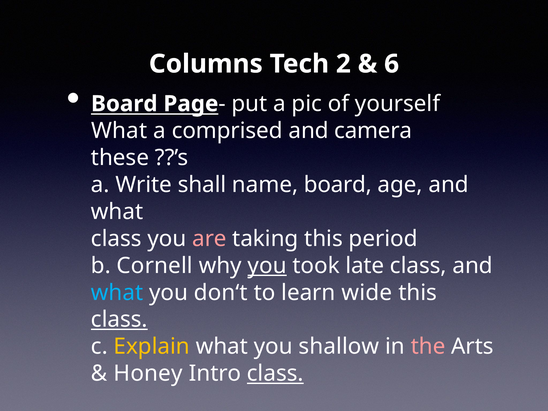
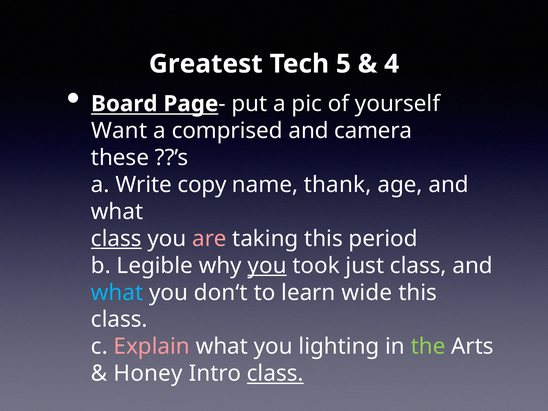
Columns: Columns -> Greatest (206, 64)
2: 2 -> 5 (343, 64)
6: 6 -> 4 (392, 64)
What: What -> Want (119, 131)
shall: shall -> copy (202, 185)
name board: board -> thank (338, 185)
class underline: none -> present (116, 239)
Cornell: Cornell -> Legible (155, 266)
late: late -> just (365, 266)
class underline: present -> none (119, 320)
Explain colour: yellow -> pink (152, 347)
shallow: shallow -> lighting (339, 347)
the colour: pink -> light green (428, 347)
